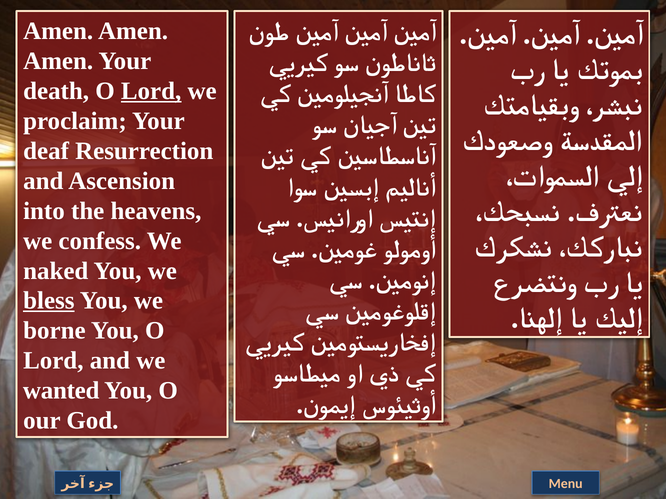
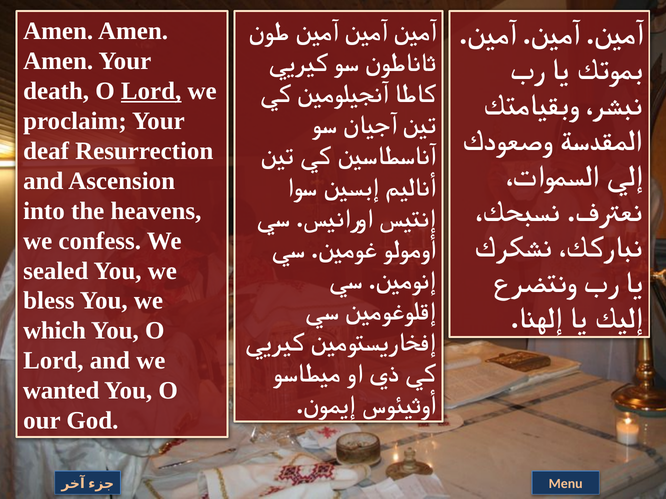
naked: naked -> sealed (56, 271)
bless underline: present -> none (49, 301)
borne: borne -> which (55, 331)
